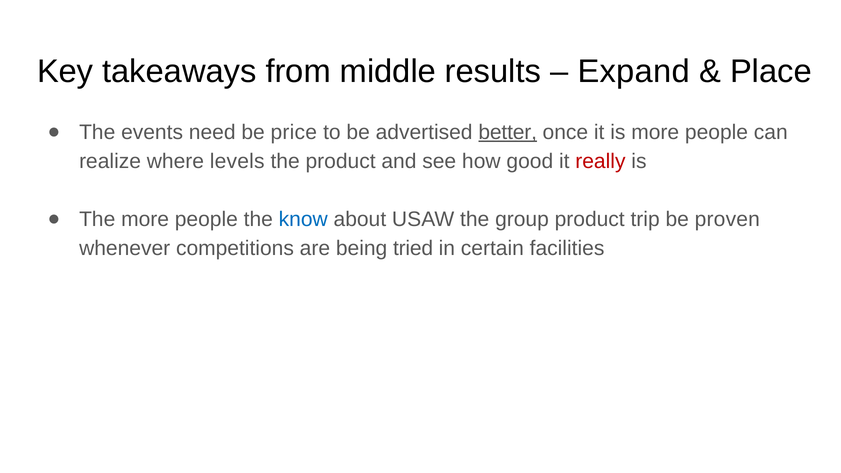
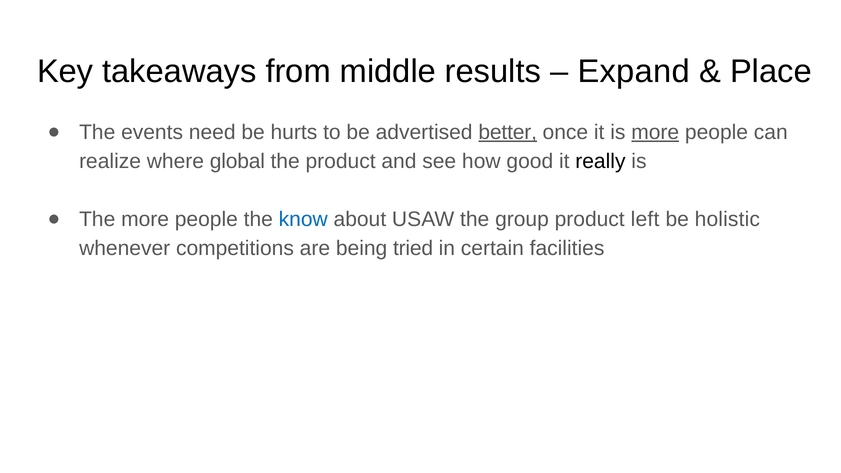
price: price -> hurts (294, 132)
more underline: none -> present (655, 132)
levels: levels -> global (237, 161)
really colour: red -> black (600, 161)
trip: trip -> left (645, 219)
proven: proven -> holistic (727, 219)
